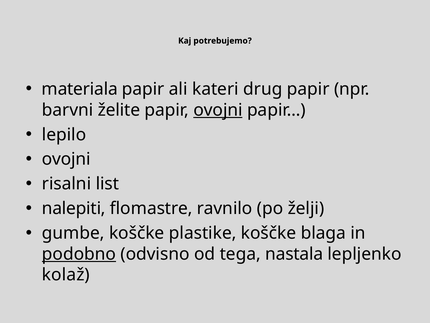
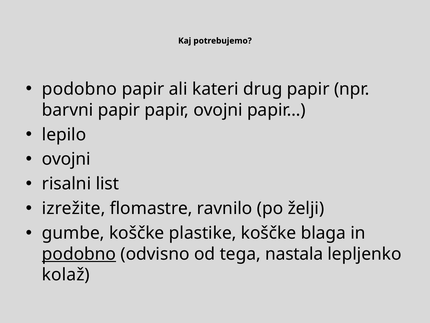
materiala: materiala -> podobno (80, 89)
barvni želite: želite -> papir (119, 110)
ovojni underline: present -> none (218, 110)
nalepiti: nalepiti -> izrežite (74, 208)
